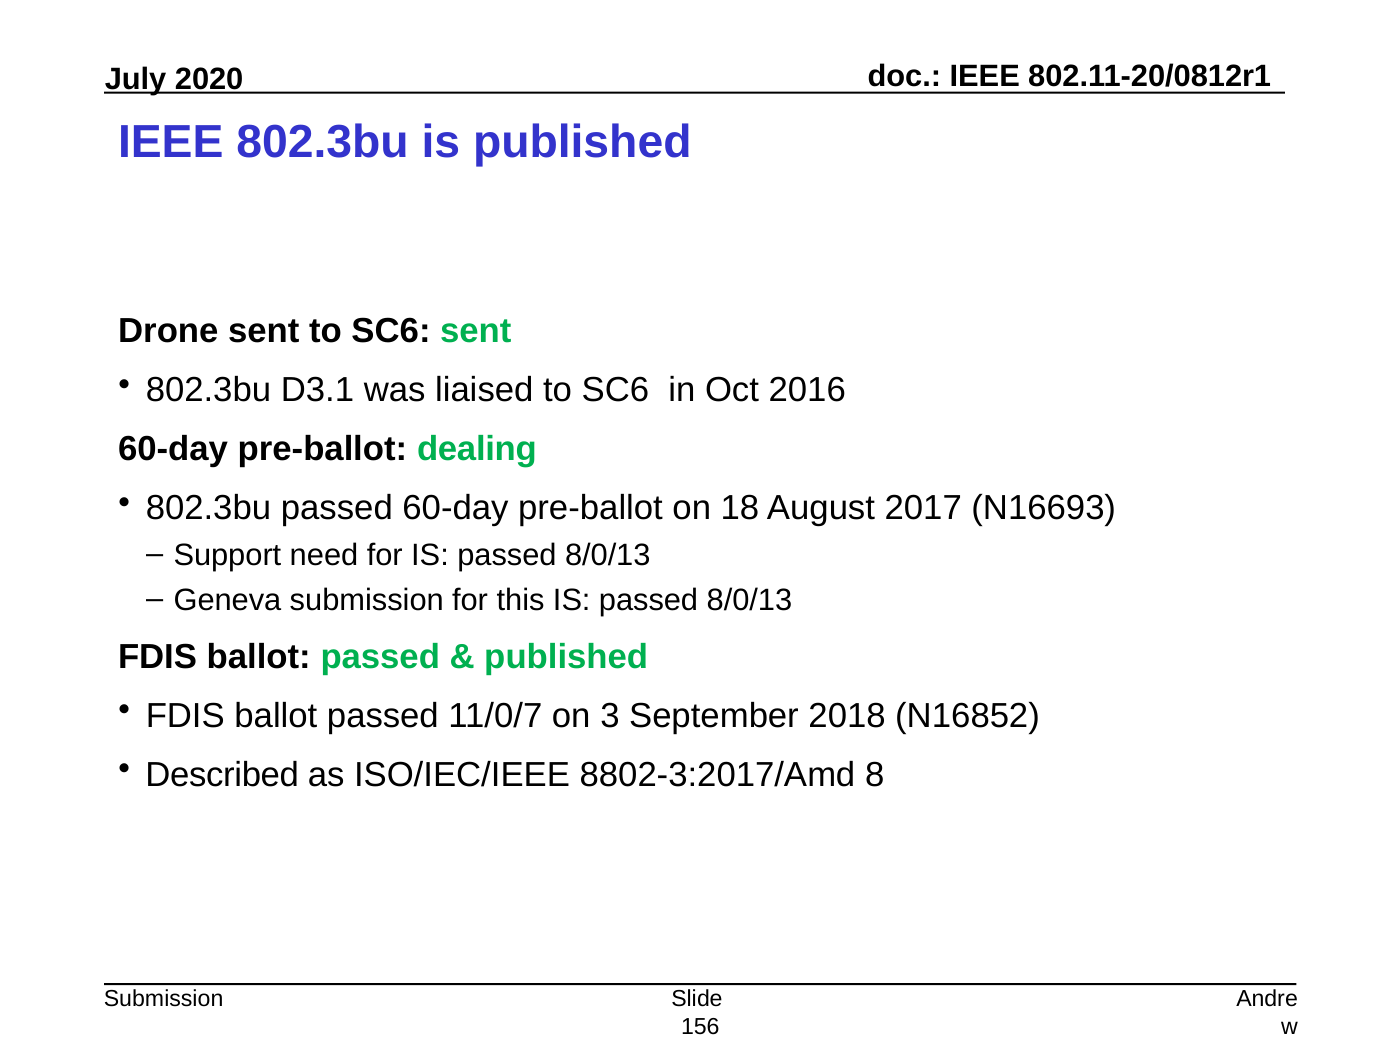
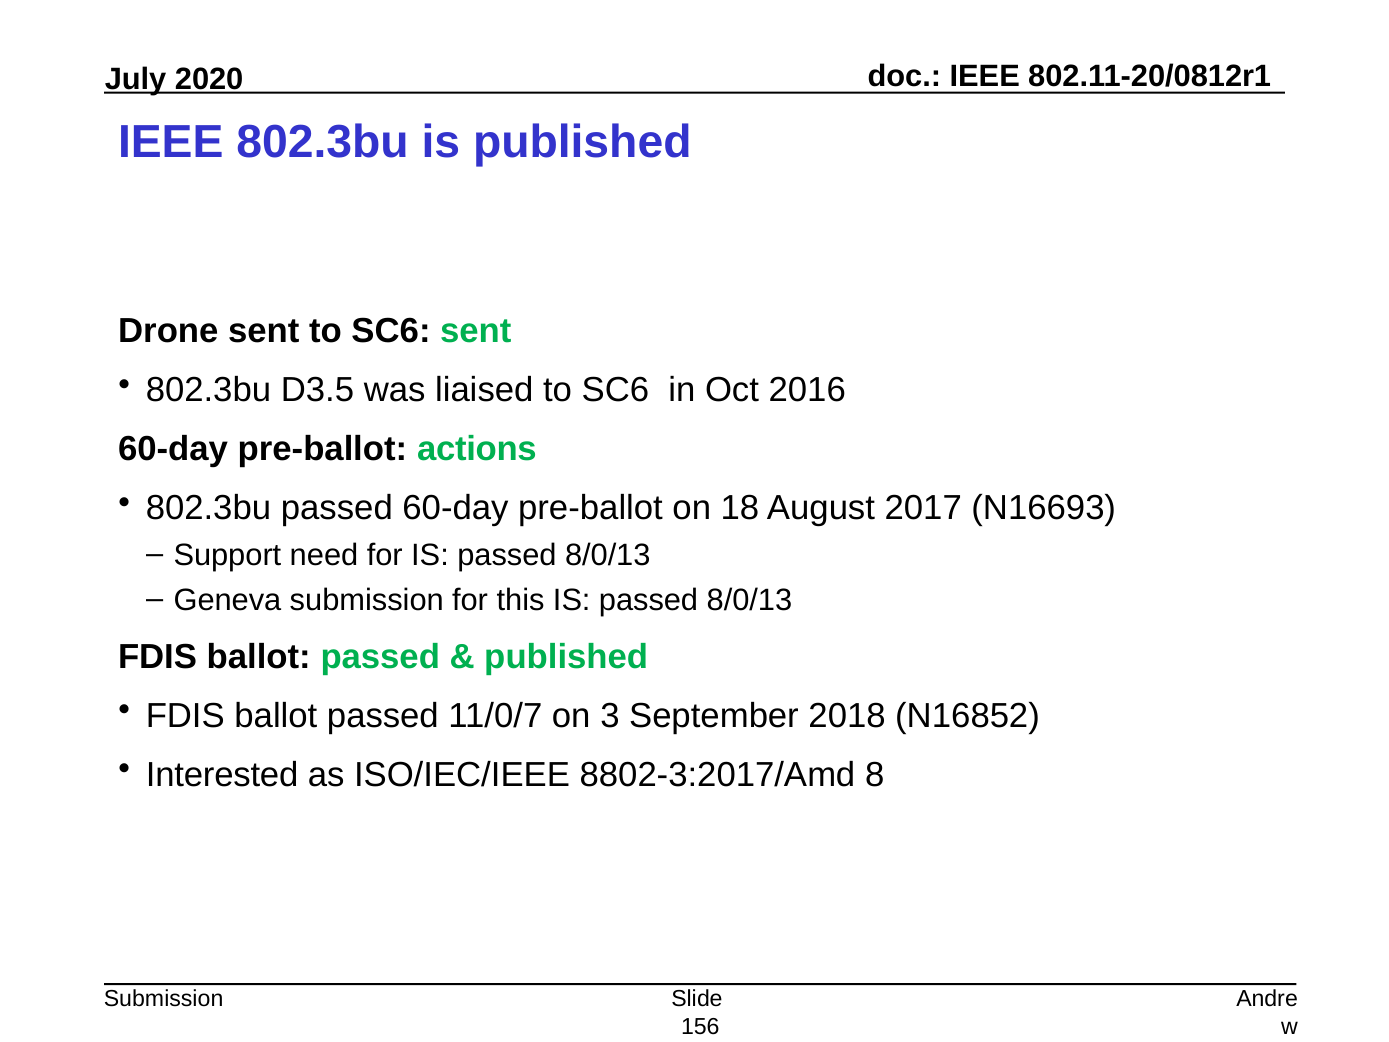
D3.1: D3.1 -> D3.5 (317, 390)
dealing: dealing -> actions (477, 449)
Described: Described -> Interested (222, 775)
